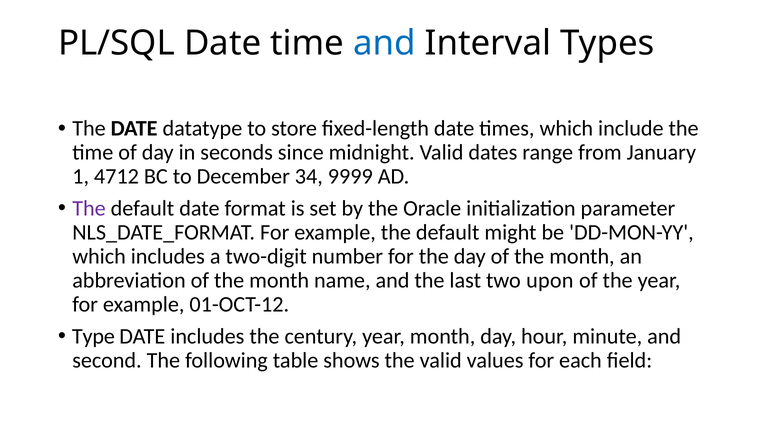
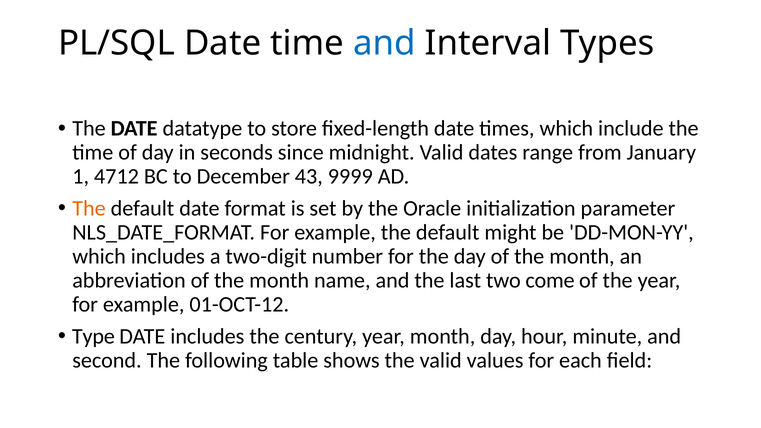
34: 34 -> 43 (309, 177)
The colour: purple -> orange (89, 209)
upon: upon -> come (550, 280)
